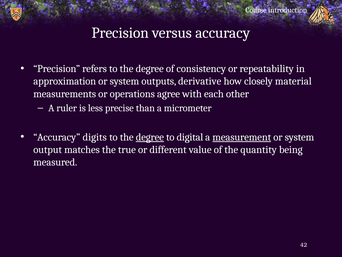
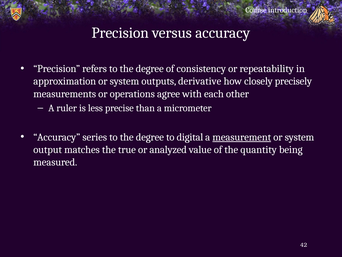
material: material -> precisely (293, 81)
digits: digits -> series (95, 137)
degree underline: present -> none (150, 137)
different: different -> analyzed (168, 149)
